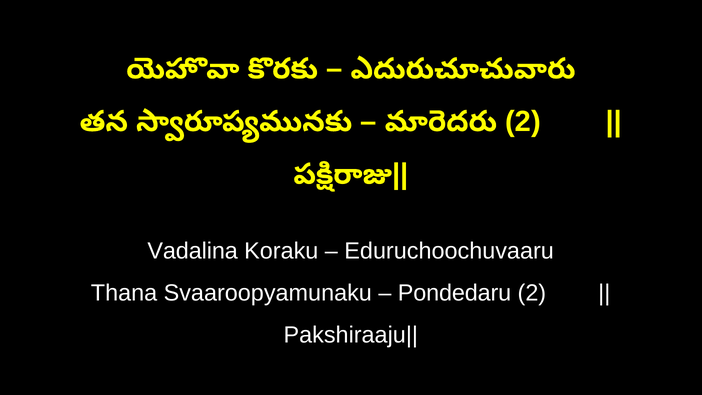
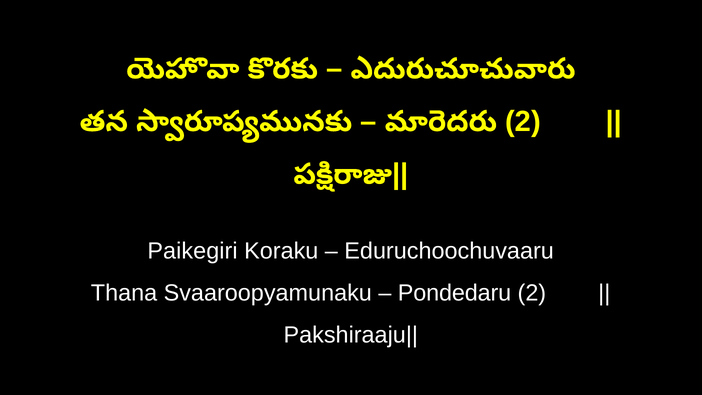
Vadalina: Vadalina -> Paikegiri (193, 251)
